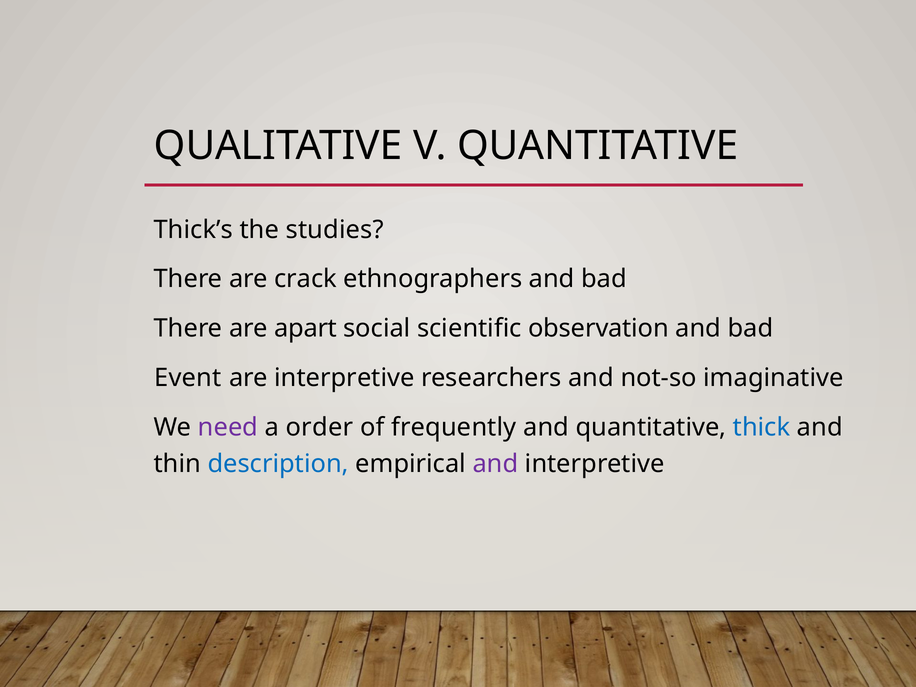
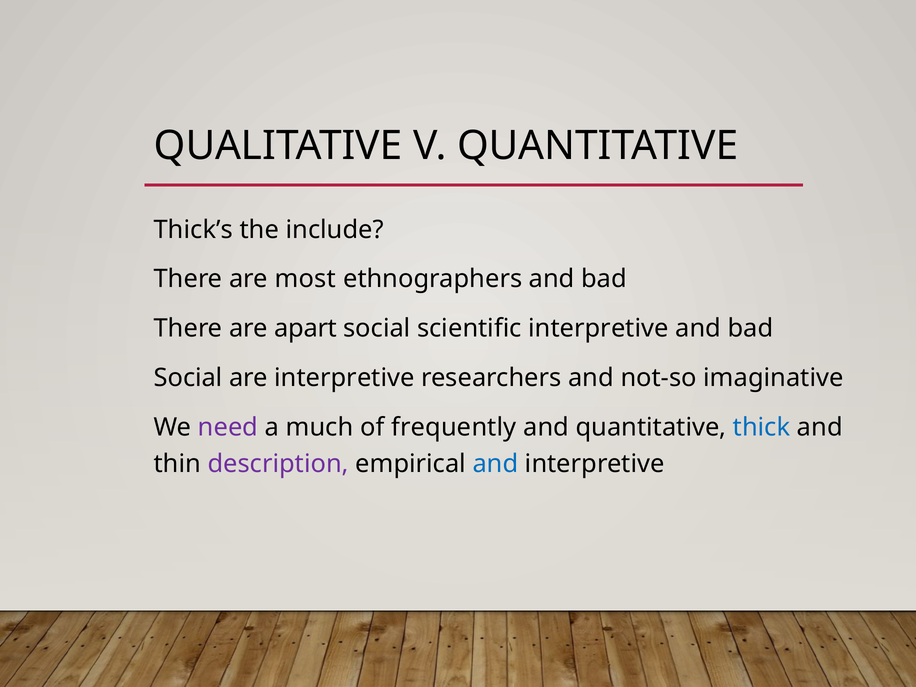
studies: studies -> include (335, 230)
crack: crack -> most (305, 279)
scientific observation: observation -> interpretive (598, 328)
Event: Event -> Social (188, 378)
order: order -> much (320, 427)
description colour: blue -> purple (278, 464)
and colour: purple -> blue (496, 464)
